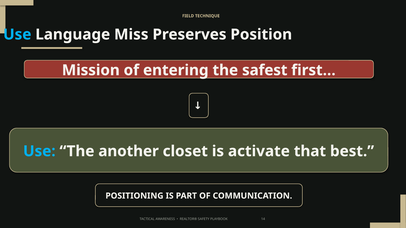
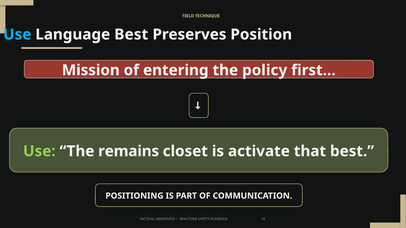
Language Miss: Miss -> Best (131, 35)
safest: safest -> policy (265, 70)
Use colour: light blue -> light green (39, 151)
another: another -> remains (129, 151)
